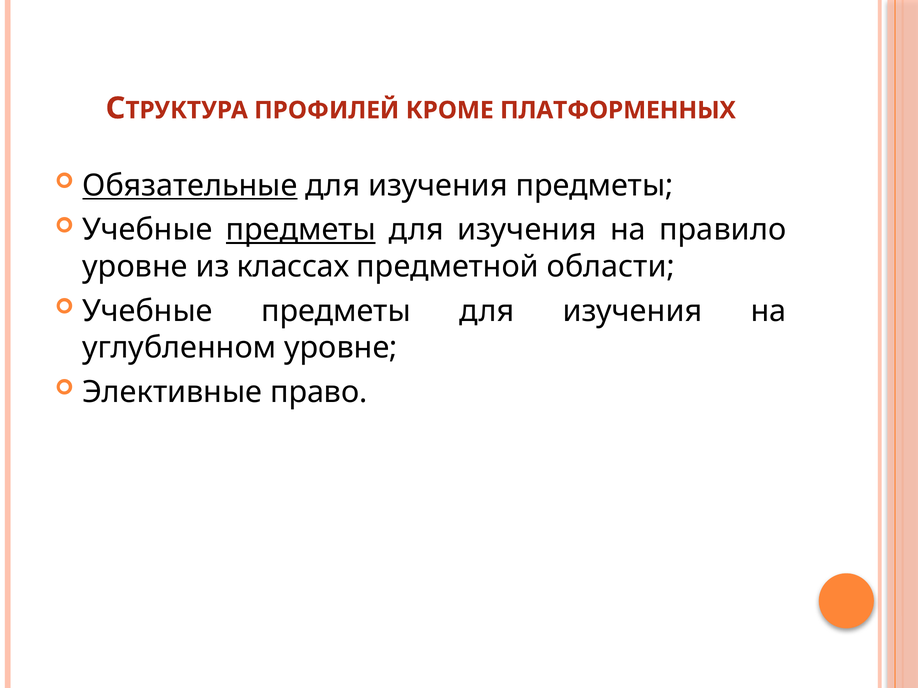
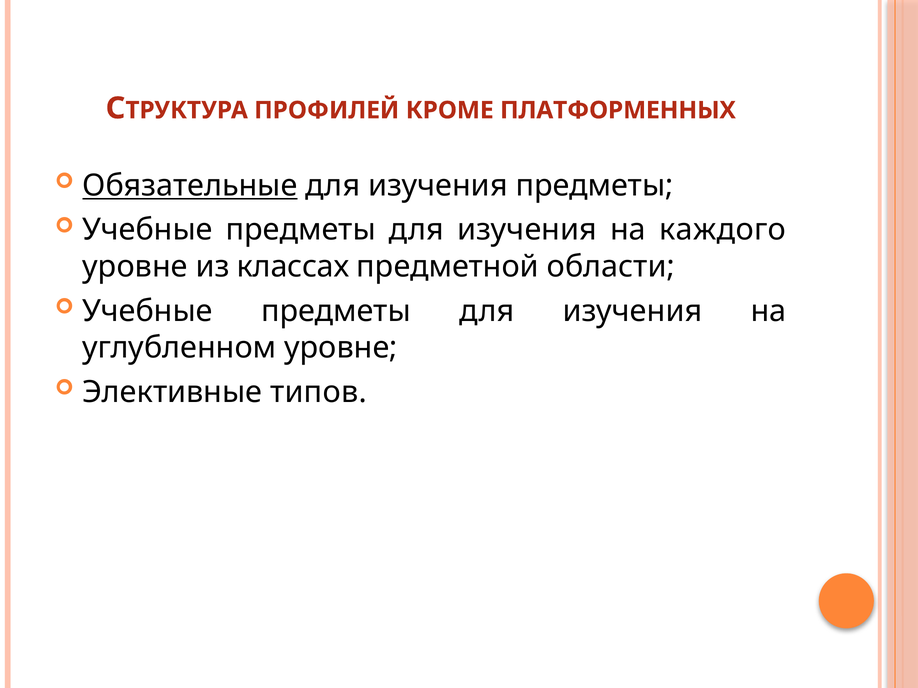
предметы underline: present -> none (301, 230)
правило: правило -> каждого (723, 230)
право: право -> типов (319, 392)
